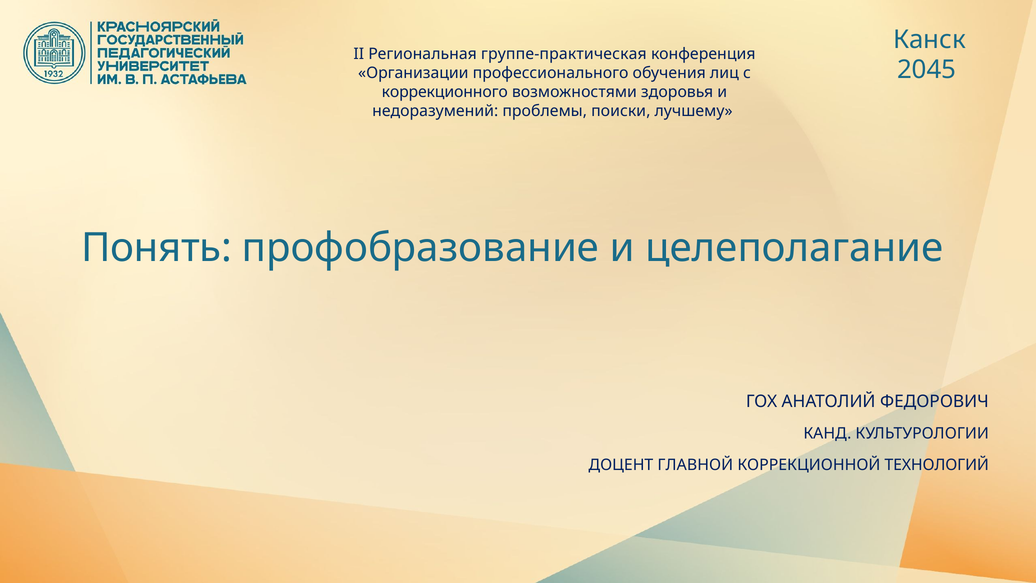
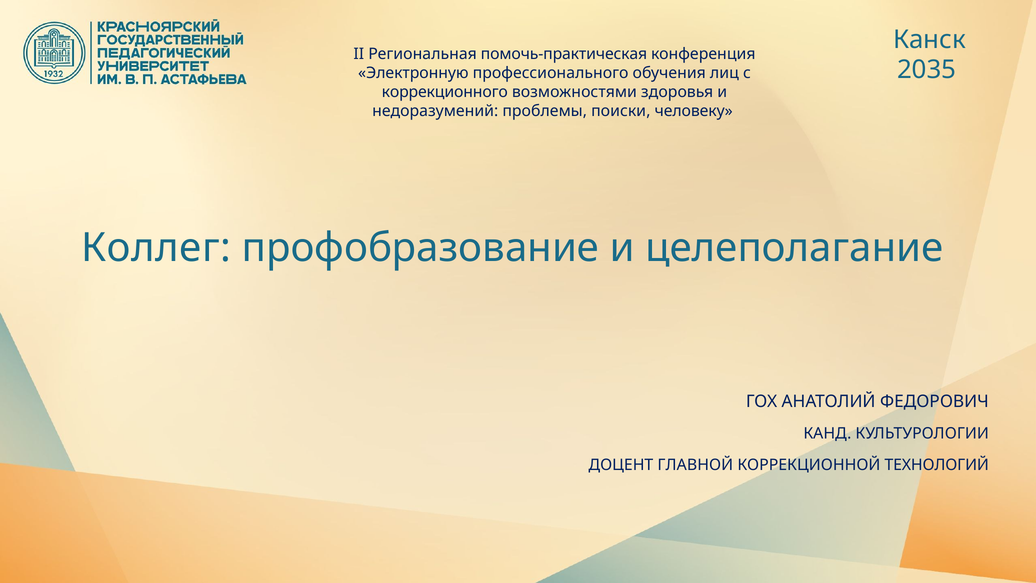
группе-практическая: группе-практическая -> помочь-практическая (564, 54)
2045: 2045 -> 2035 (927, 70)
Организации: Организации -> Электронную (413, 73)
лучшему: лучшему -> человеку (694, 111)
Понять: Понять -> Коллег (156, 248)
